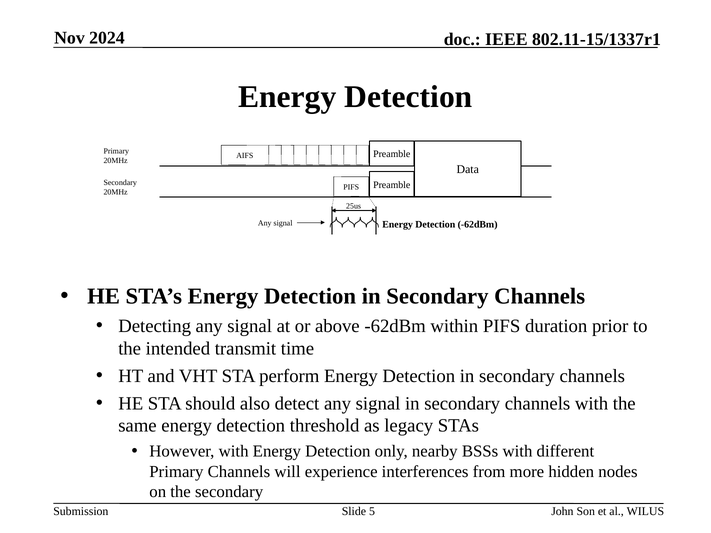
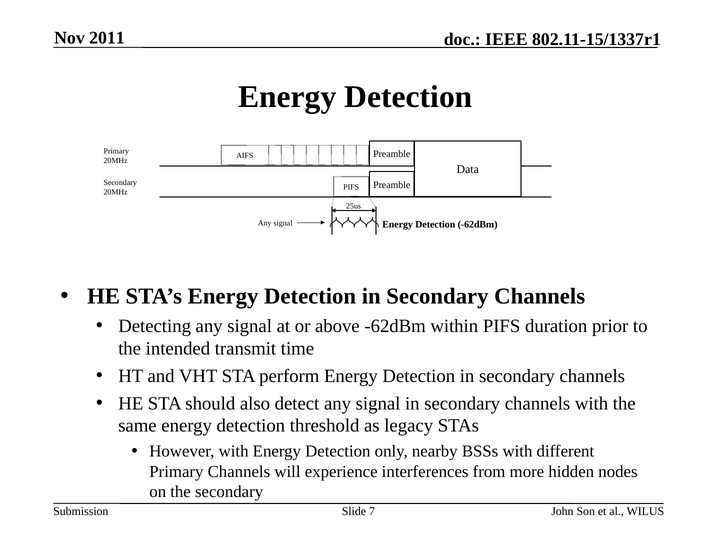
2024: 2024 -> 2011 (107, 38)
5: 5 -> 7 (372, 511)
